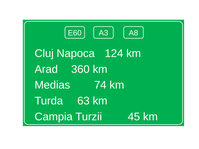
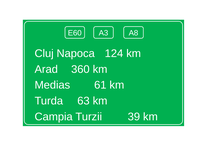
74: 74 -> 61 (100, 85)
45: 45 -> 39 (134, 117)
